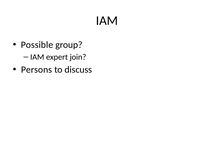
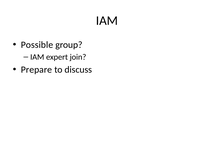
Persons: Persons -> Prepare (37, 70)
